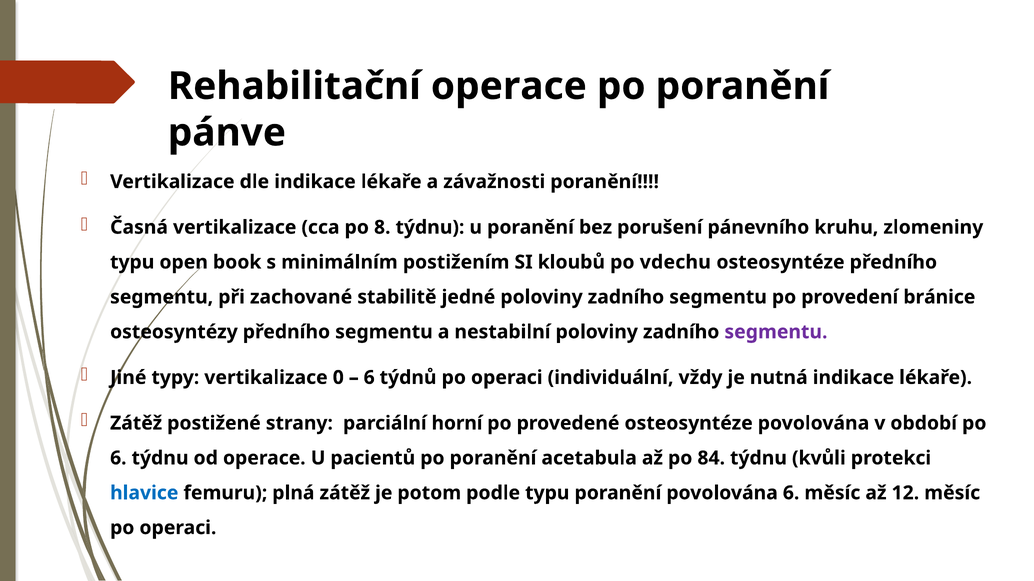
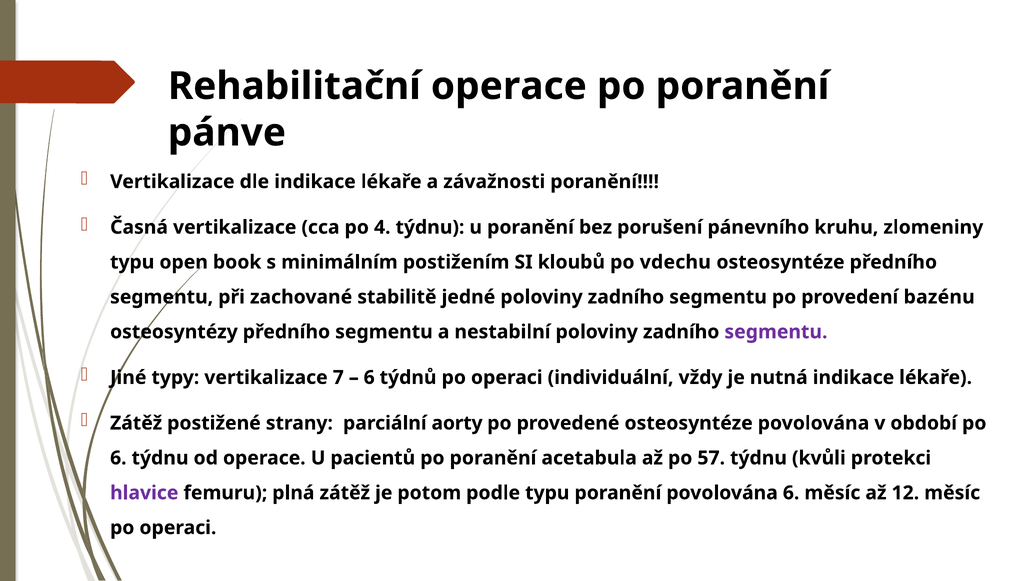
8: 8 -> 4 (382, 228)
bránice: bránice -> bazénu (939, 297)
0: 0 -> 7 (338, 378)
horní: horní -> aorty (457, 424)
84: 84 -> 57 (711, 459)
hlavice colour: blue -> purple (144, 493)
